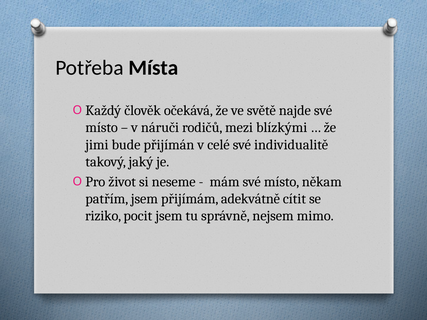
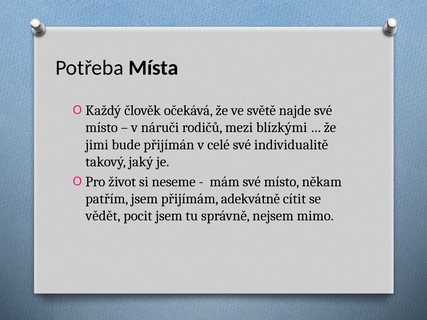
riziko: riziko -> vědět (103, 216)
